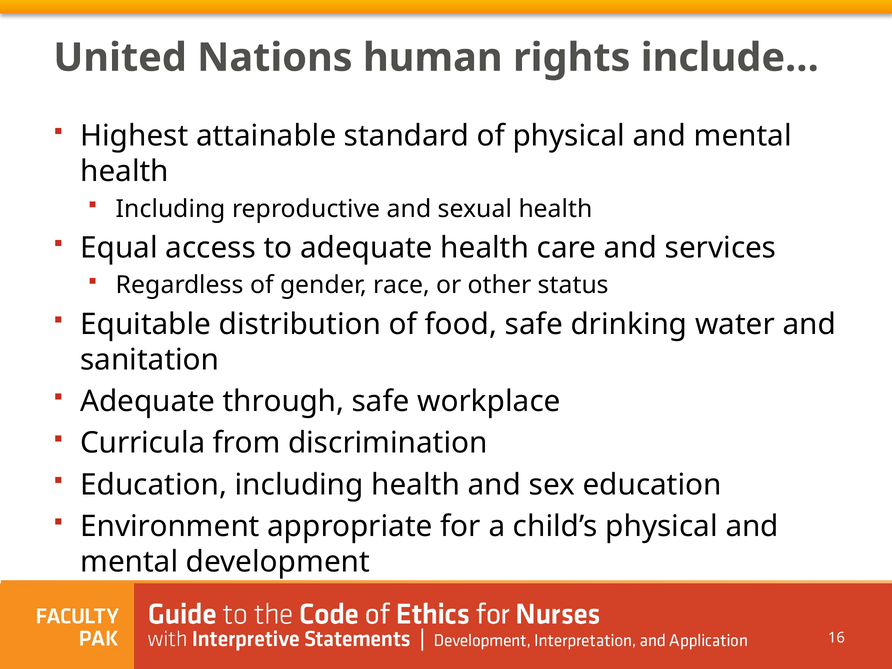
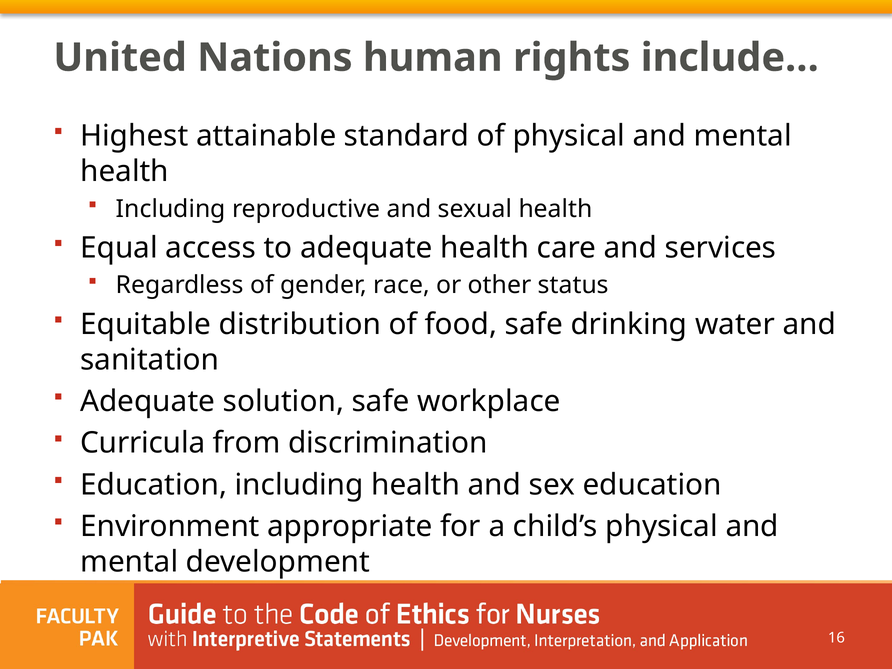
through: through -> solution (283, 402)
